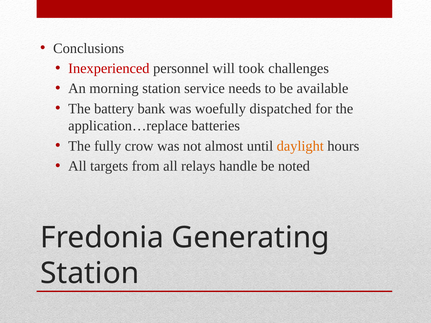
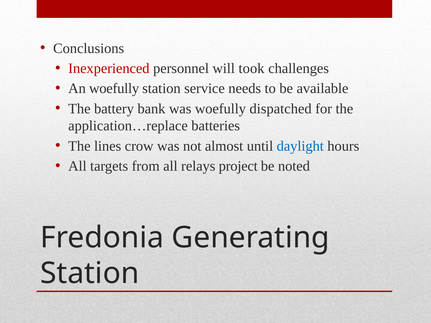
An morning: morning -> woefully (114, 89)
fully: fully -> lines (108, 146)
daylight colour: orange -> blue (300, 146)
handle: handle -> project (238, 166)
